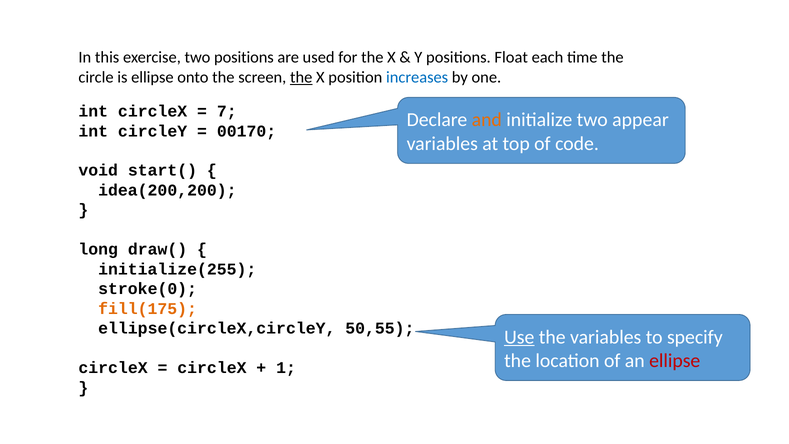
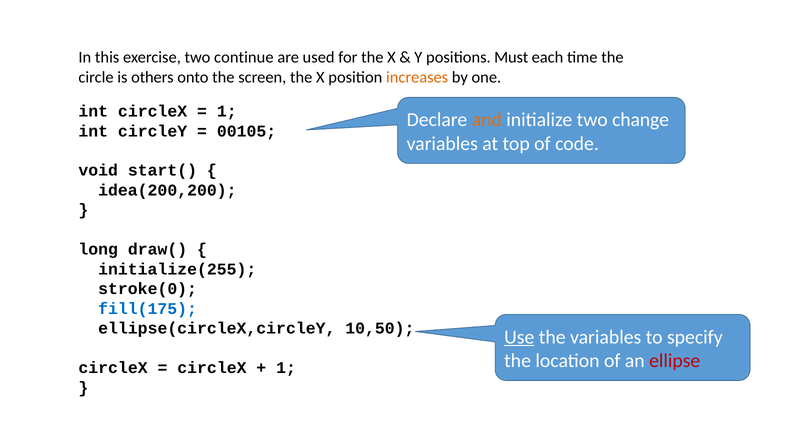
two positions: positions -> continue (244, 58)
Float: Float -> Must (511, 58)
is ellipse: ellipse -> others (152, 77)
the underline: present -> none (301, 77)
increases colour: blue -> orange (417, 77)
7: 7 -> 1 (227, 111)
appear: appear -> change (641, 120)
00170: 00170 -> 00105 (247, 131)
fill(175 colour: orange -> blue (148, 309)
50,55: 50,55 -> 10,50 (380, 328)
